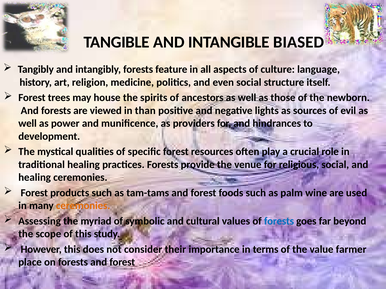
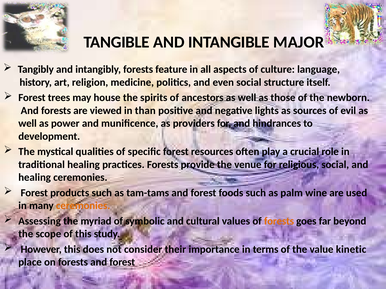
BIASED: BIASED -> MAJOR (299, 42)
forests colour: blue -> orange (279, 221)
farmer: farmer -> kinetic (351, 250)
